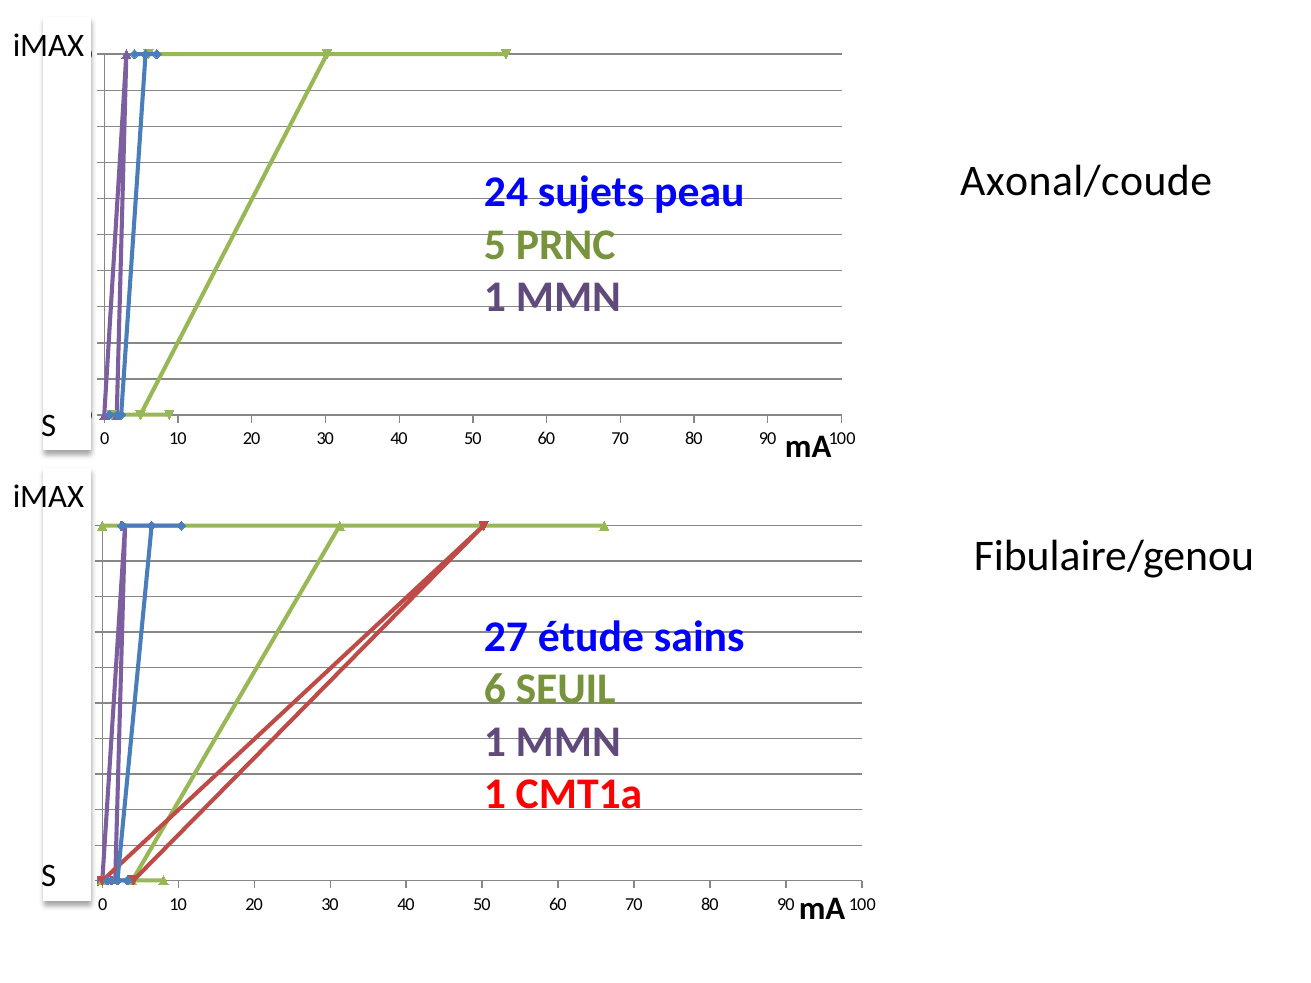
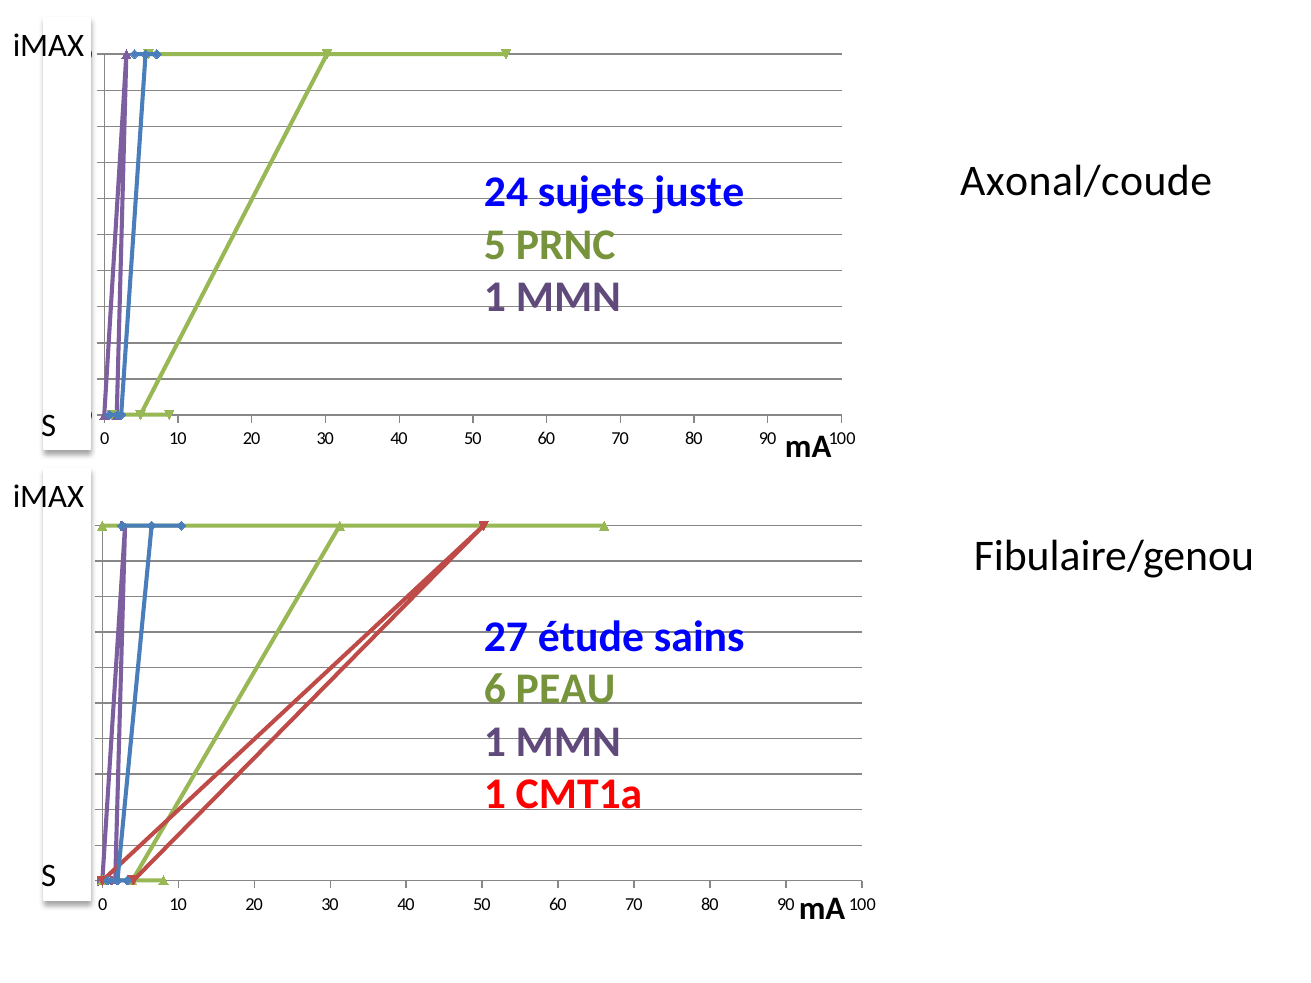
peau: peau -> juste (699, 192)
SEUIL: SEUIL -> PEAU (566, 689)
